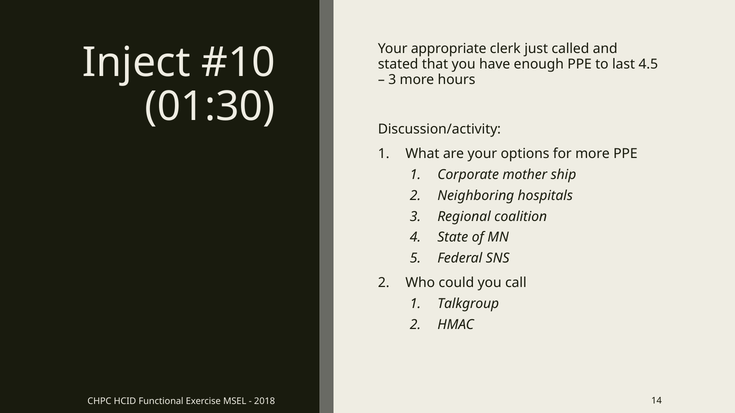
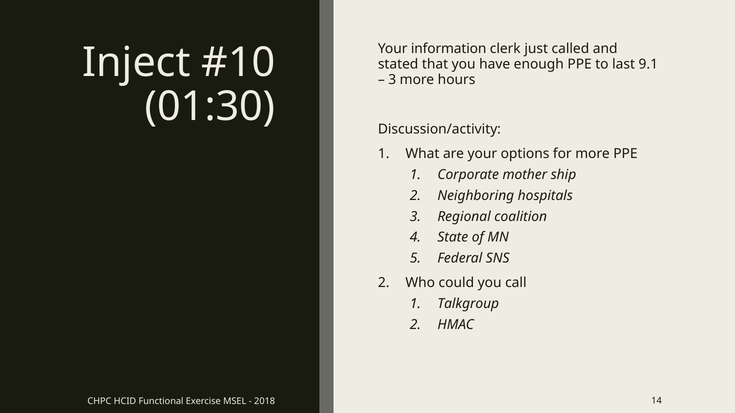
appropriate: appropriate -> information (449, 49)
4.5: 4.5 -> 9.1 (648, 64)
